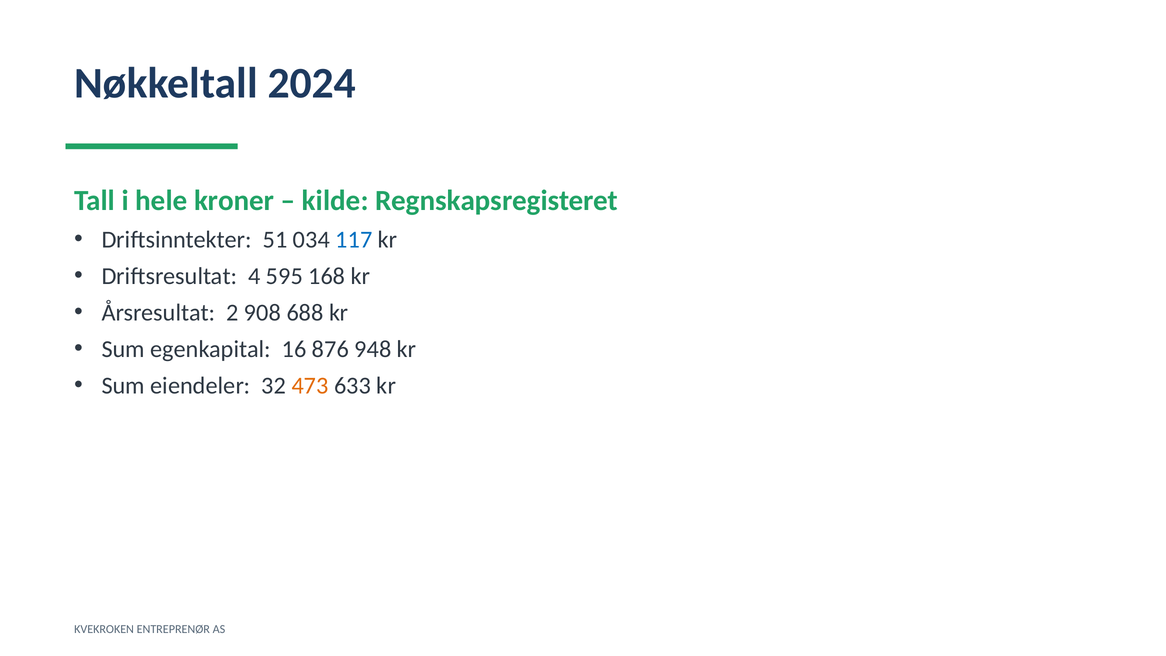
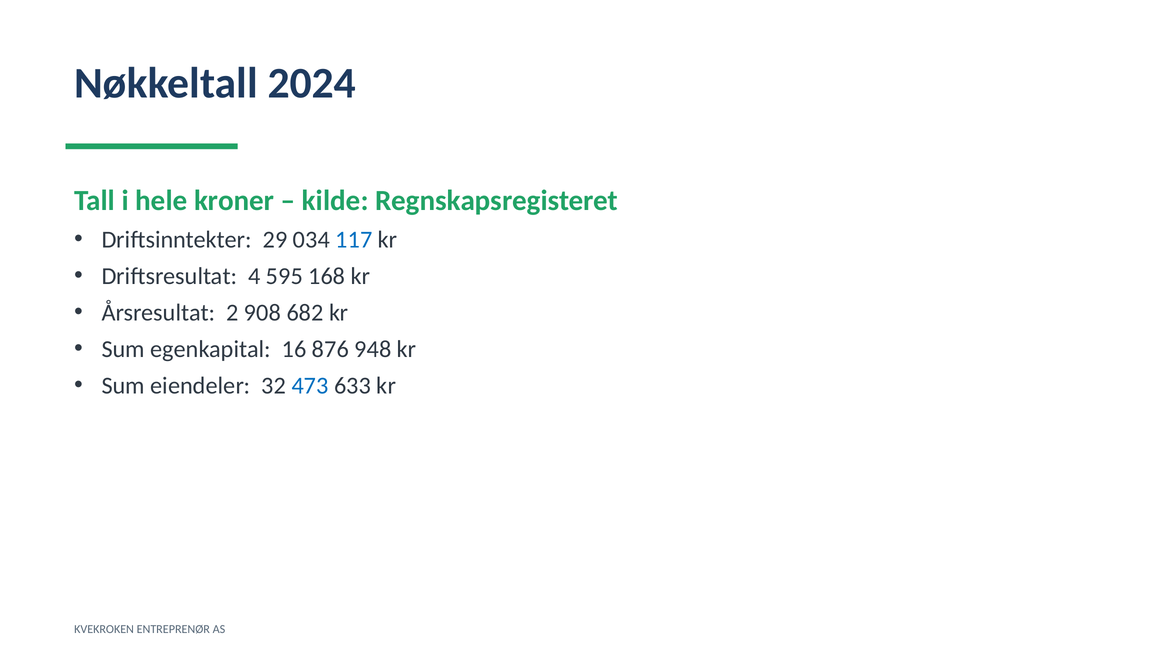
51: 51 -> 29 (275, 240)
688: 688 -> 682 (305, 313)
473 colour: orange -> blue (310, 386)
